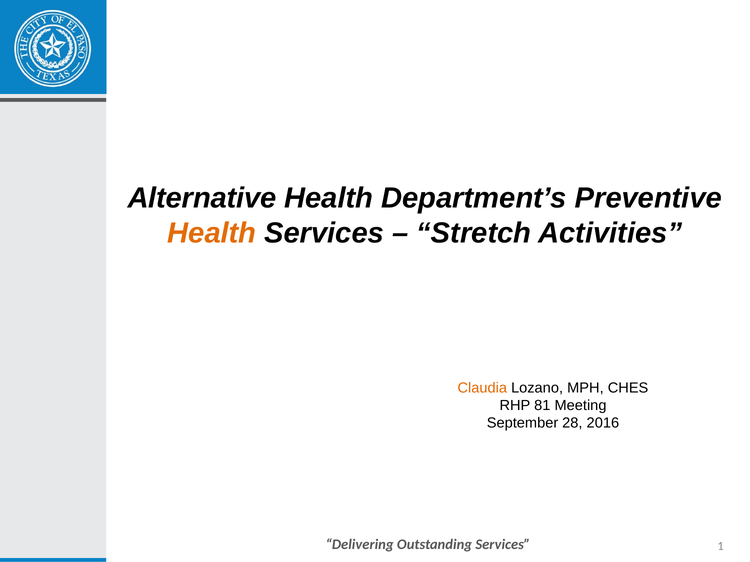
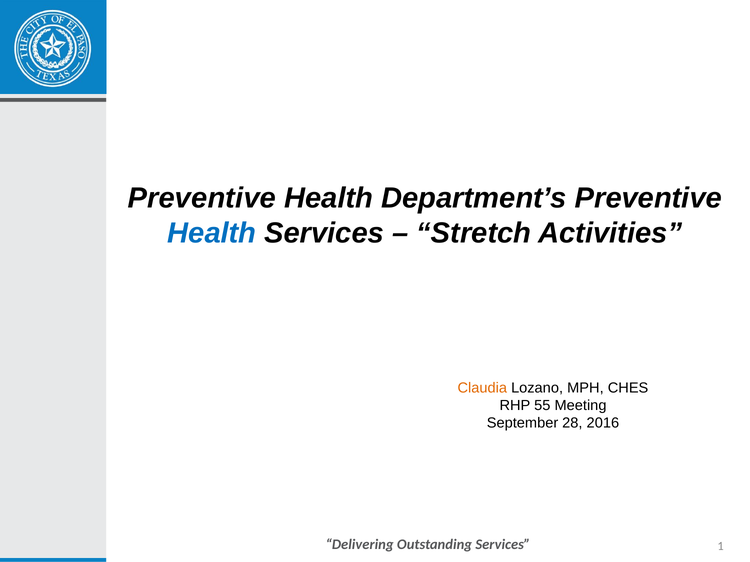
Alternative: Alternative -> Preventive (202, 198)
Health colour: orange -> blue (212, 233)
81: 81 -> 55 (542, 406)
